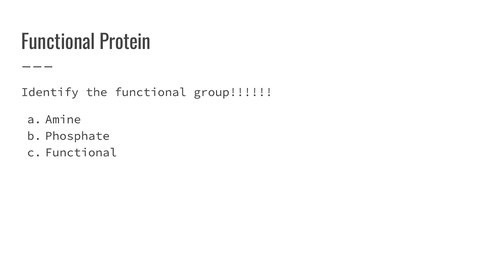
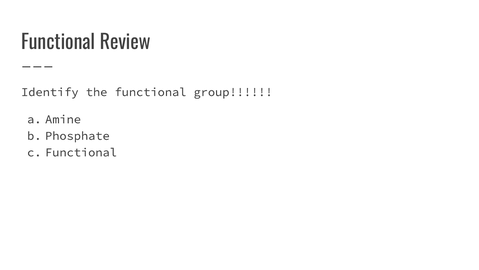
Protein: Protein -> Review (125, 43)
